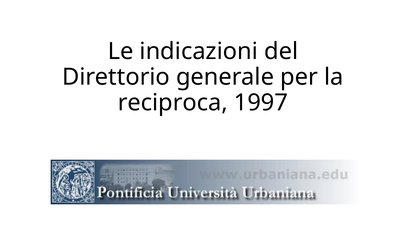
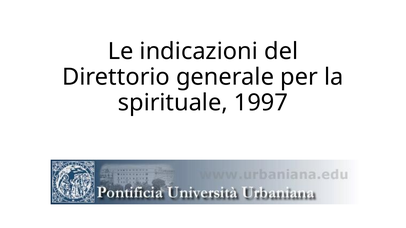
reciproca: reciproca -> spirituale (173, 103)
